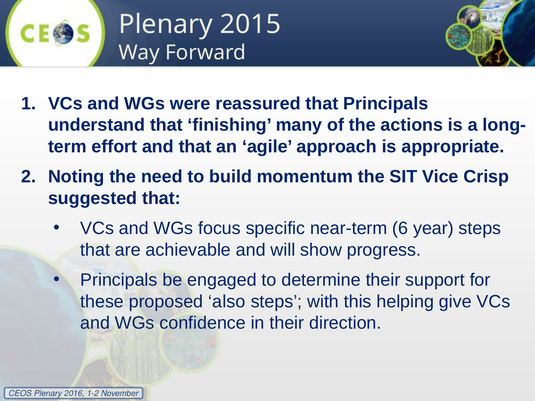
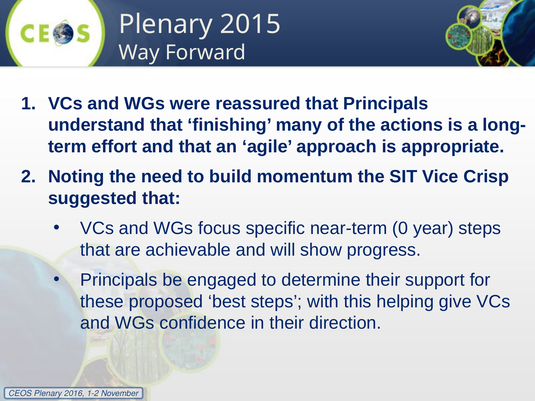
6: 6 -> 0 (400, 229)
also: also -> best (227, 302)
